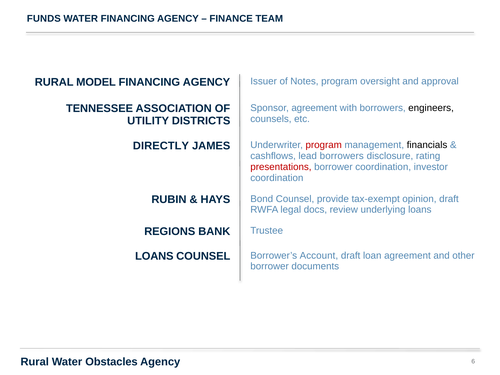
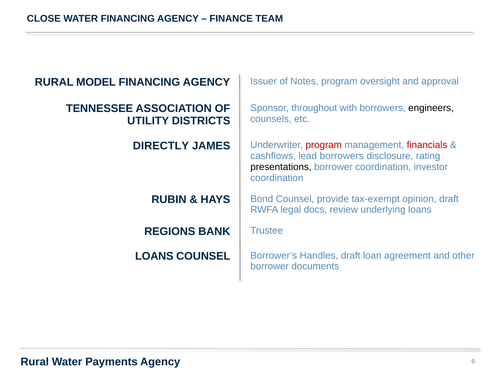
FUNDS: FUNDS -> CLOSE (44, 19)
Sponsor agreement: agreement -> throughout (314, 108)
financials colour: black -> red (427, 145)
presentations colour: red -> black (281, 167)
Account: Account -> Handles (319, 256)
Obstacles: Obstacles -> Payments (111, 362)
